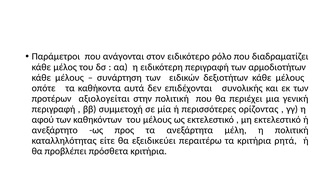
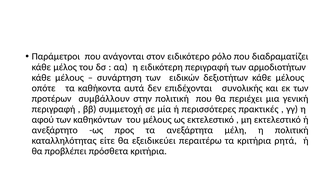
αξιολογείται: αξιολογείται -> συμβάλλουν (104, 99)
ορίζοντας: ορίζοντας -> πρακτικές (259, 109)
